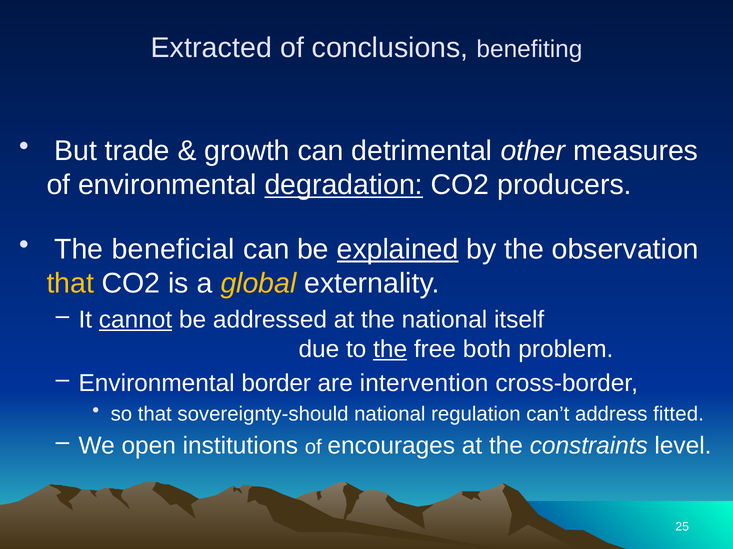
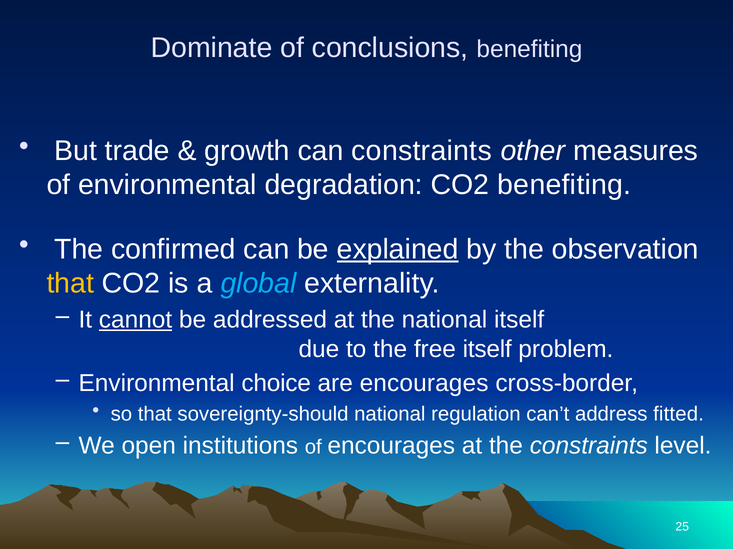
Extracted: Extracted -> Dominate (212, 48)
can detrimental: detrimental -> constraints (422, 151)
degradation underline: present -> none (344, 185)
CO2 producers: producers -> benefiting (564, 185)
beneficial: beneficial -> confirmed (173, 250)
global colour: yellow -> light blue (258, 284)
the underline: present -> none (390, 350)
free both: both -> itself (487, 350)
border: border -> choice (276, 384)
are intervention: intervention -> encourages (424, 384)
